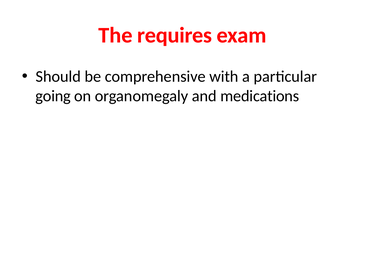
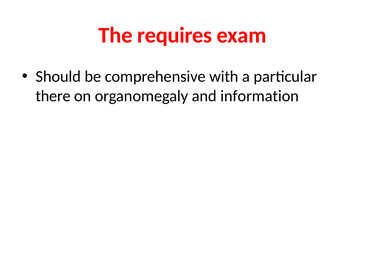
going: going -> there (53, 96)
medications: medications -> information (260, 96)
